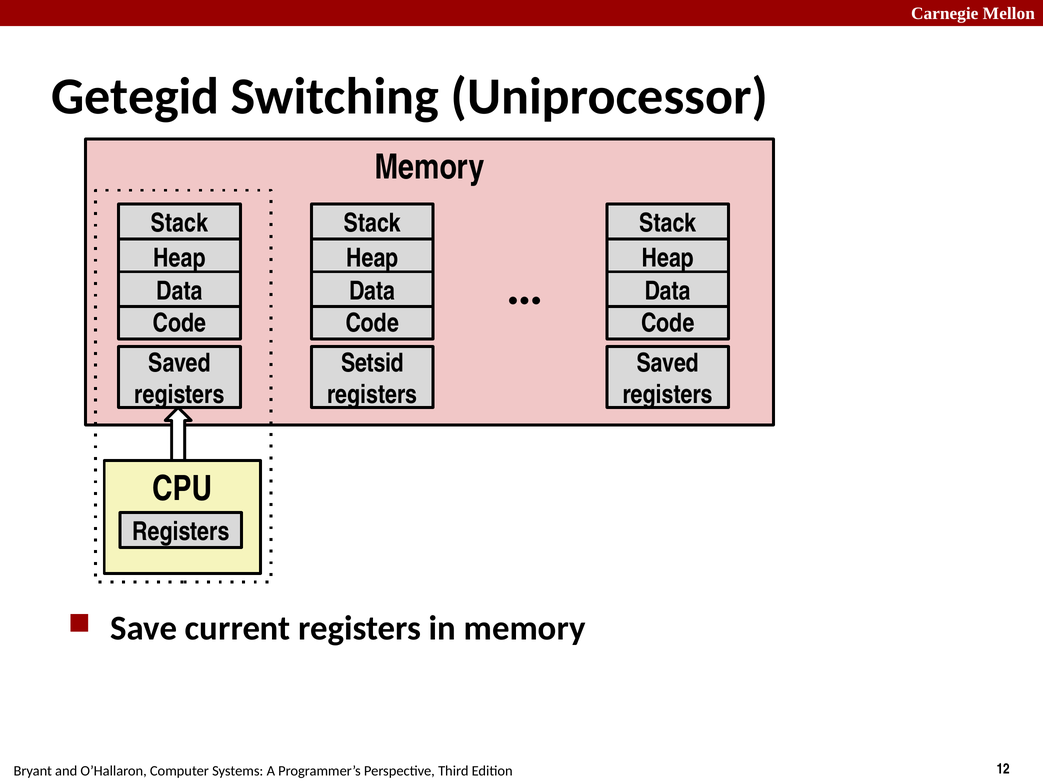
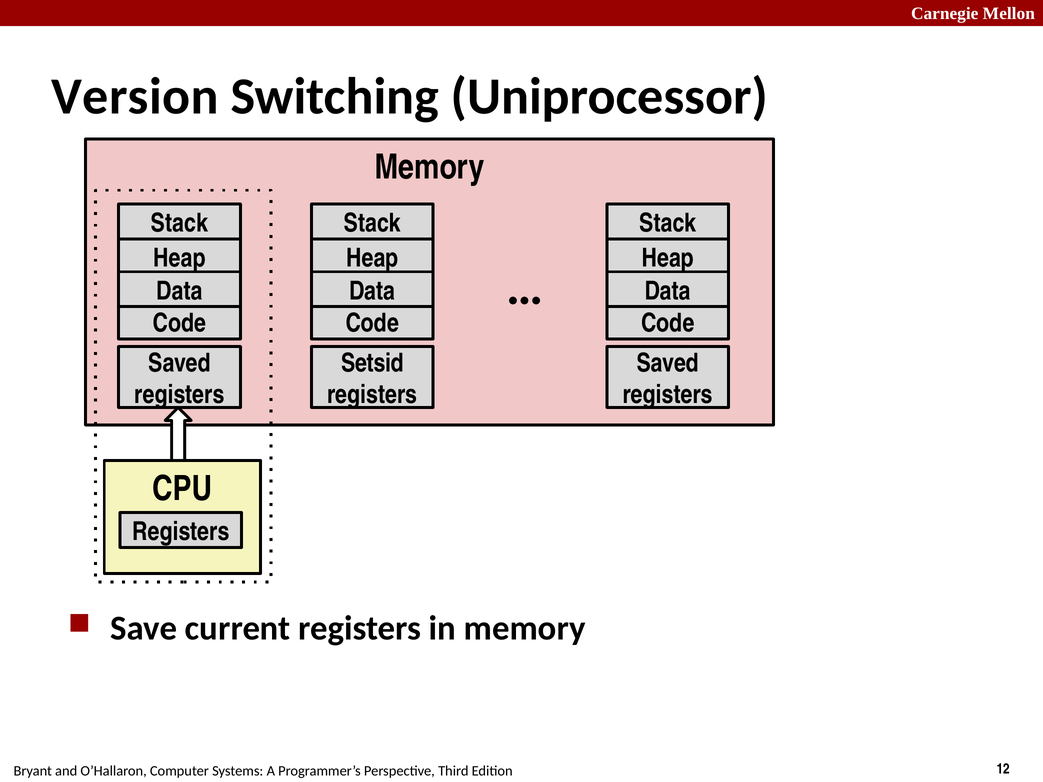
Getegid: Getegid -> Version (135, 97)
